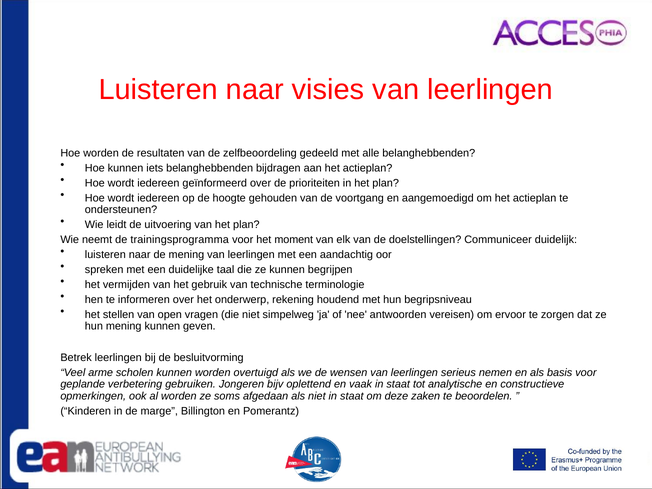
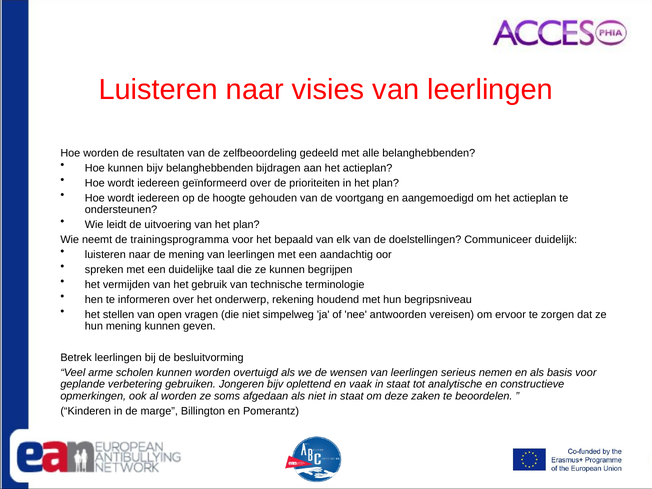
kunnen iets: iets -> bijv (155, 168)
moment: moment -> bepaald (294, 240)
